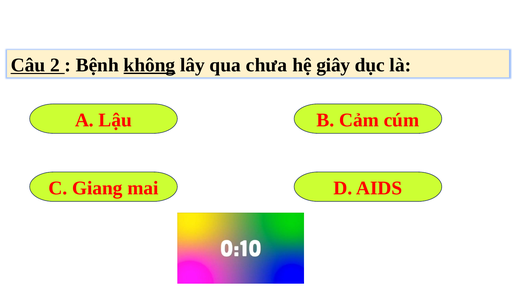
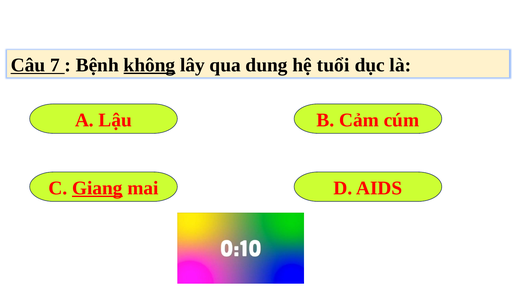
2: 2 -> 7 (55, 65)
chưa: chưa -> dung (267, 65)
giây: giây -> tuổi (333, 65)
Giang underline: none -> present (97, 188)
